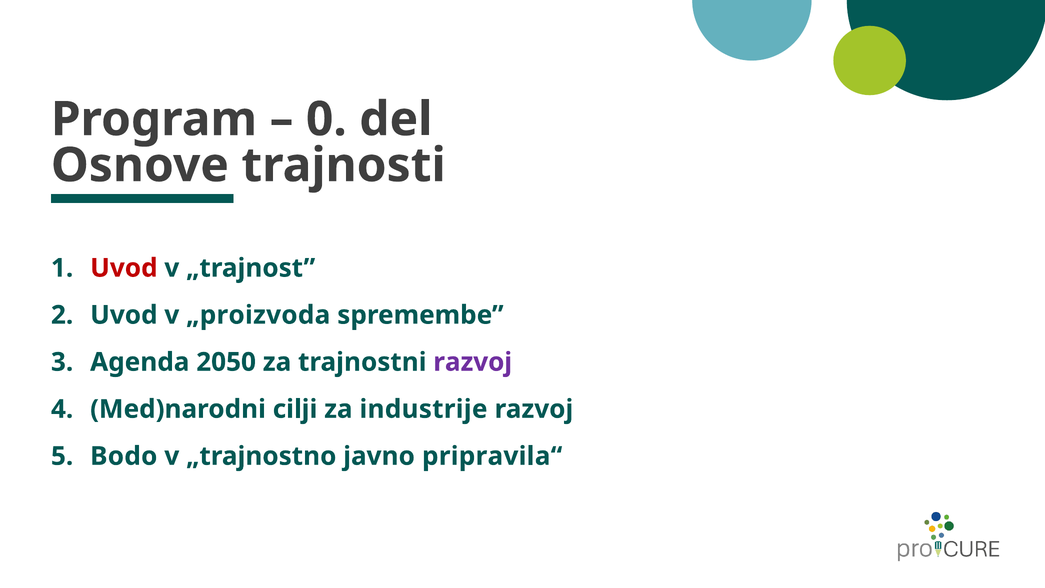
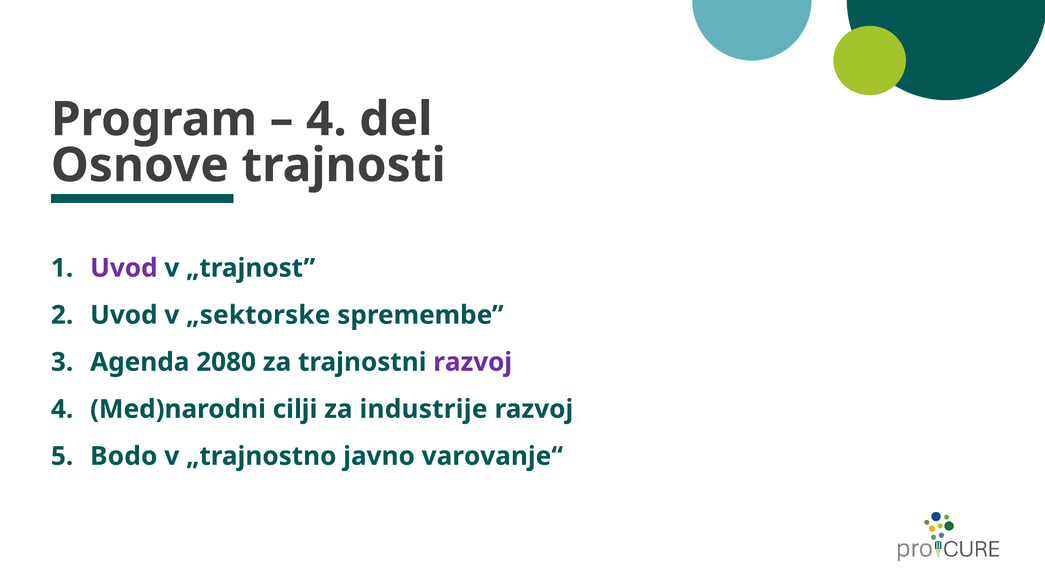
0: 0 -> 4 (326, 119)
Uvod colour: red -> purple (124, 268)
„proizvoda: „proizvoda -> „sektorske (258, 315)
2050: 2050 -> 2080 (226, 362)
pripravila“: pripravila“ -> varovanje“ (492, 456)
